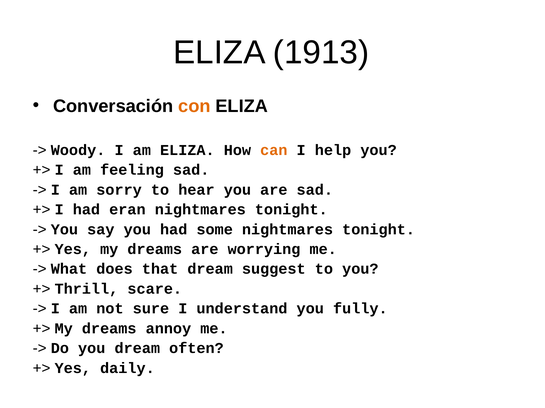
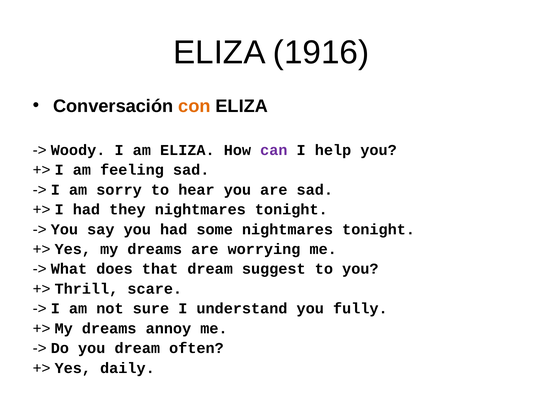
1913: 1913 -> 1916 (321, 53)
can colour: orange -> purple (274, 150)
eran: eran -> they (127, 210)
